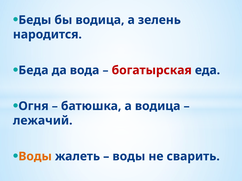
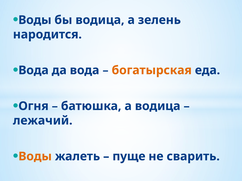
Беды: Беды -> Воды (35, 20)
Беда: Беда -> Вода (34, 70)
богатырская colour: red -> orange (152, 70)
воды: воды -> пуще (129, 157)
